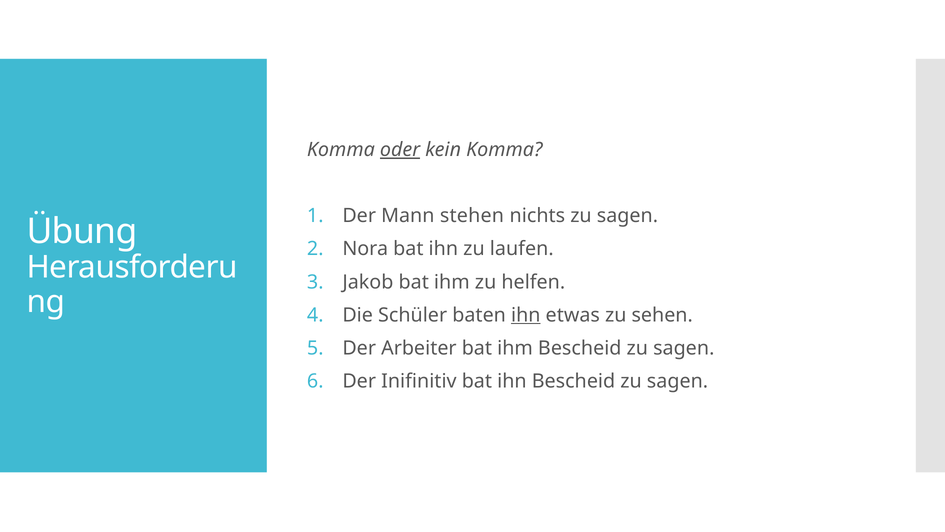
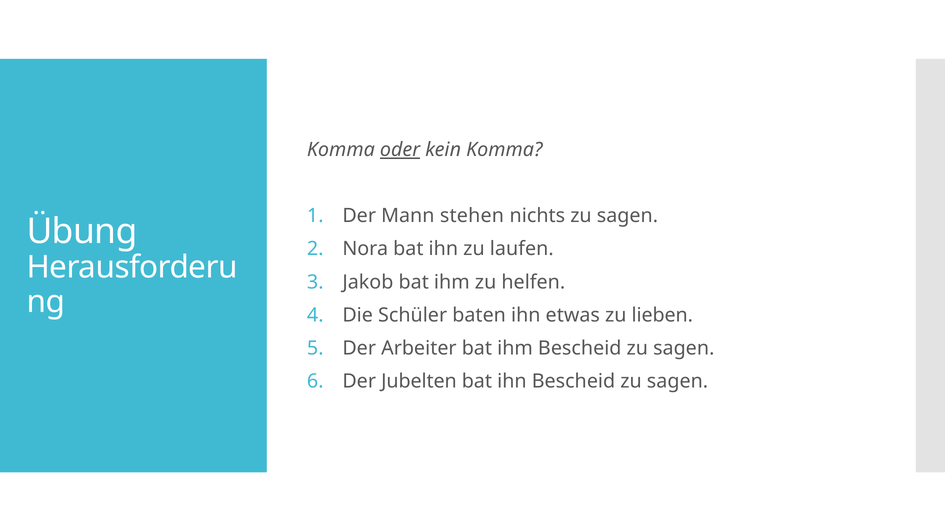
ihn underline: present -> none (526, 315)
sehen: sehen -> lieben (662, 315)
Inifinitiv: Inifinitiv -> Jubelten (419, 381)
